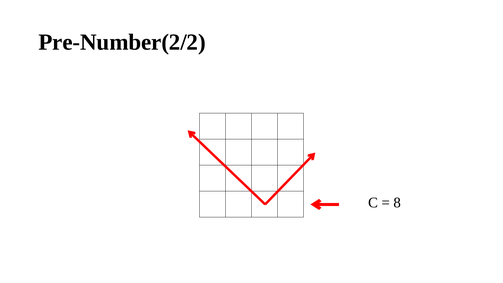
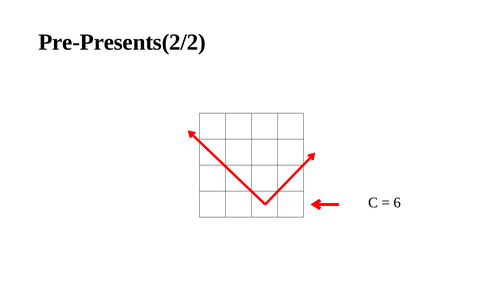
Pre-Number(2/2: Pre-Number(2/2 -> Pre-Presents(2/2 (122, 42)
8: 8 -> 6 (397, 203)
